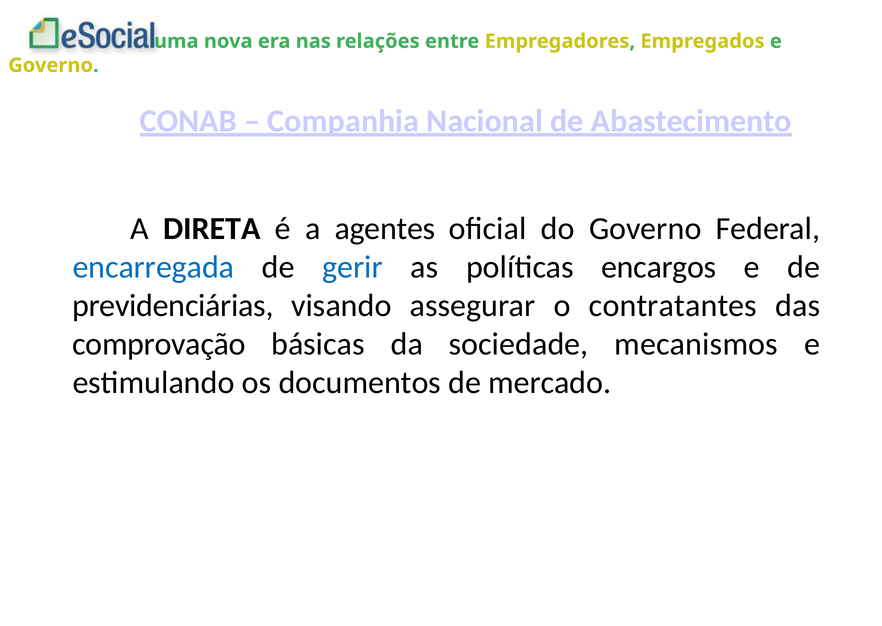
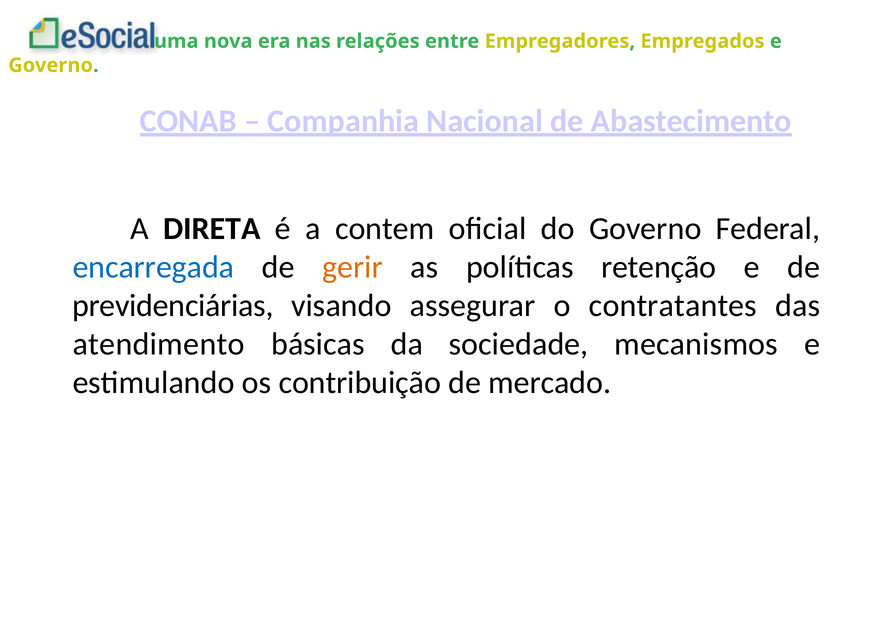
agentes: agentes -> contem (385, 229)
gerir colour: blue -> orange (353, 267)
encargos: encargos -> retenção (659, 267)
comprovação: comprovação -> atendimento (159, 344)
documentos: documentos -> contribuição (360, 383)
